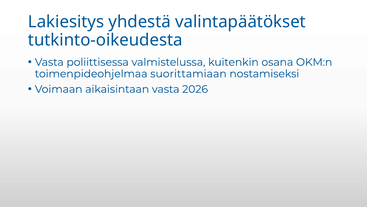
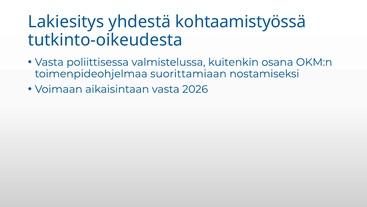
valintapäätökset: valintapäätökset -> kohtaamistyössä (241, 22)
